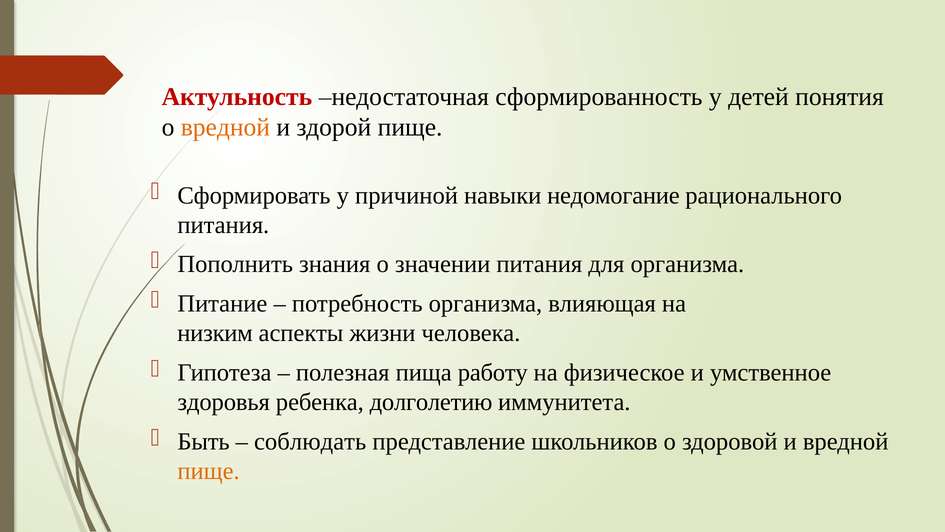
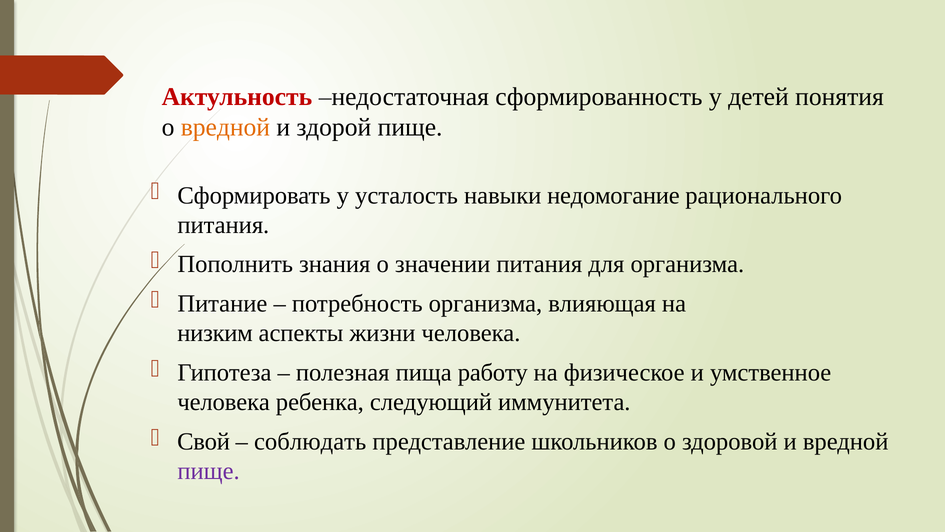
причиной: причиной -> усталость (407, 195)
здоровья: здоровья -> человека (224, 402)
долголетию: долголетию -> следующий (431, 402)
Быть: Быть -> Свой (204, 441)
пище colour: orange -> purple (209, 471)
